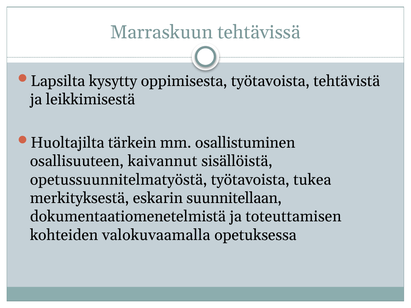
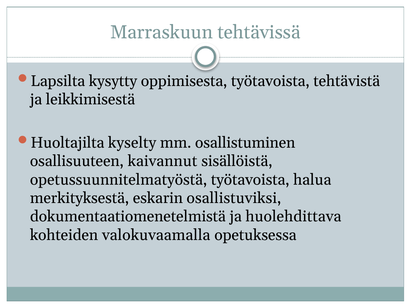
tärkein: tärkein -> kyselty (132, 143)
tukea: tukea -> halua (312, 180)
suunnitellaan: suunnitellaan -> osallistuviksi (234, 198)
toteuttamisen: toteuttamisen -> huolehdittava (293, 217)
